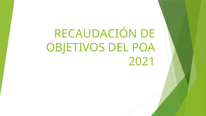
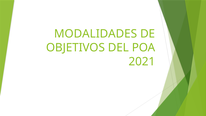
RECAUDACIÓN: RECAUDACIÓN -> MODALIDADES (96, 34)
